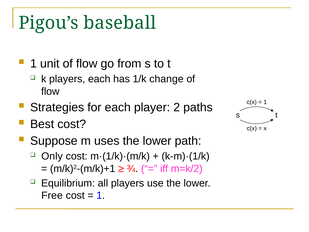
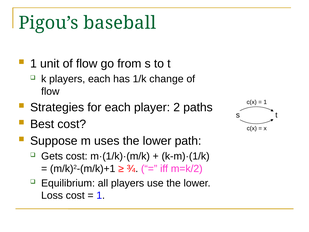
Only: Only -> Gets (52, 156)
Free: Free -> Loss (52, 195)
